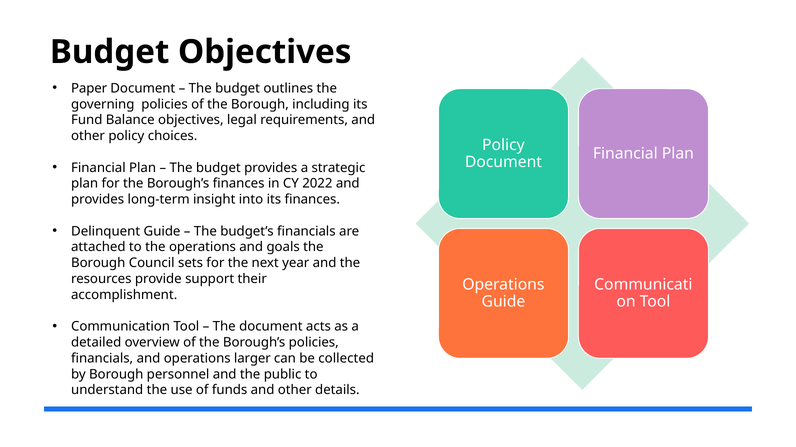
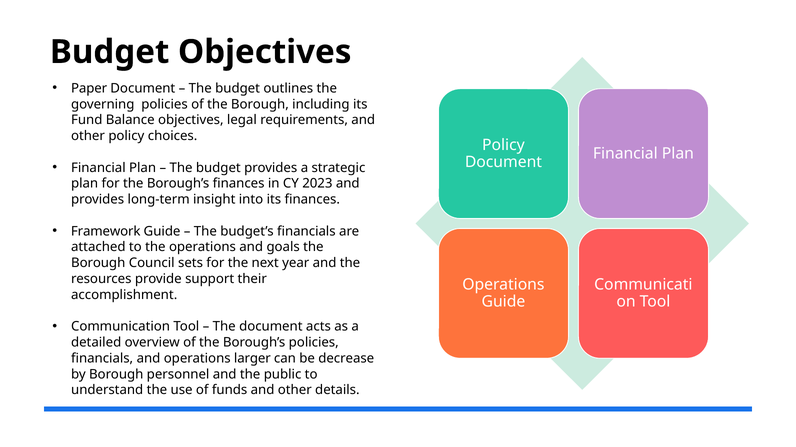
2022: 2022 -> 2023 (317, 184)
Delinquent: Delinquent -> Framework (106, 232)
collected: collected -> decrease (346, 359)
